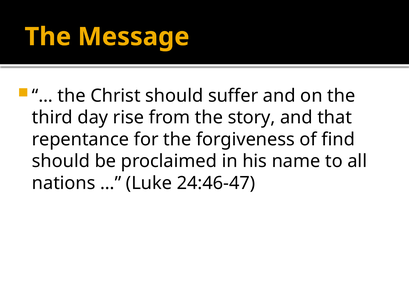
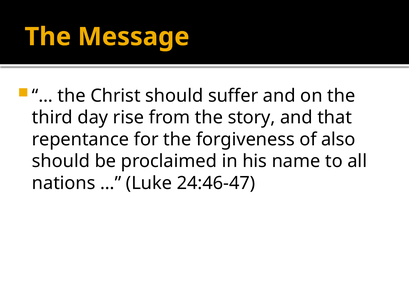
find: find -> also (338, 139)
